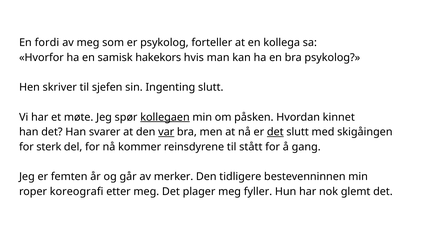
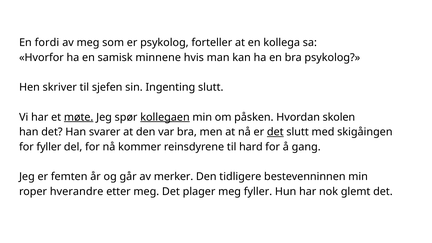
hakekors: hakekors -> minnene (158, 58)
møte underline: none -> present (79, 117)
kinnet: kinnet -> skolen (339, 117)
var underline: present -> none (166, 132)
for sterk: sterk -> fyller (49, 147)
stått: stått -> hard (251, 147)
koreografi: koreografi -> hverandre (77, 192)
